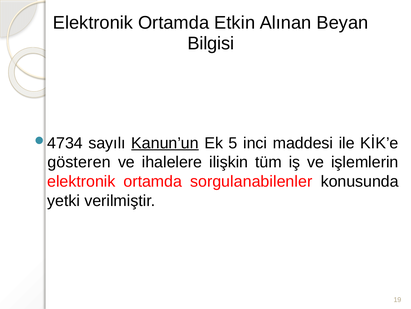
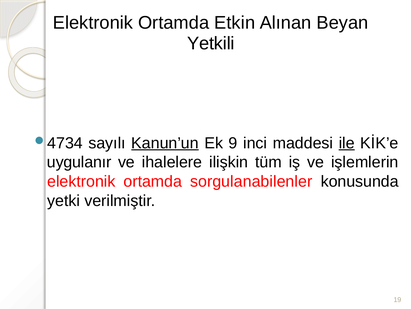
Bilgisi: Bilgisi -> Yetkili (211, 43)
5: 5 -> 9 (233, 143)
ile underline: none -> present (347, 143)
gösteren: gösteren -> uygulanır (79, 162)
